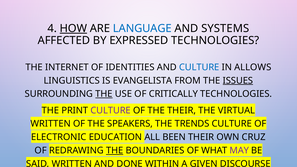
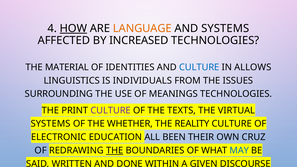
LANGUAGE colour: blue -> orange (142, 28)
EXPRESSED: EXPRESSED -> INCREASED (139, 40)
INTERNET: INTERNET -> MATERIAL (67, 67)
EVANGELISTA: EVANGELISTA -> INDIVIDUALS (142, 81)
ISSUES underline: present -> none (238, 81)
THE underline: present -> none (104, 94)
CRITICALLY: CRITICALLY -> MEANINGS (173, 94)
THE THEIR: THEIR -> TEXTS (182, 110)
WRITTEN: WRITTEN -> SYSTEMS (51, 124)
SPEAKERS: SPEAKERS -> WHETHER (130, 124)
TRENDS: TRENDS -> REALITY (192, 124)
MAY colour: purple -> blue (239, 151)
